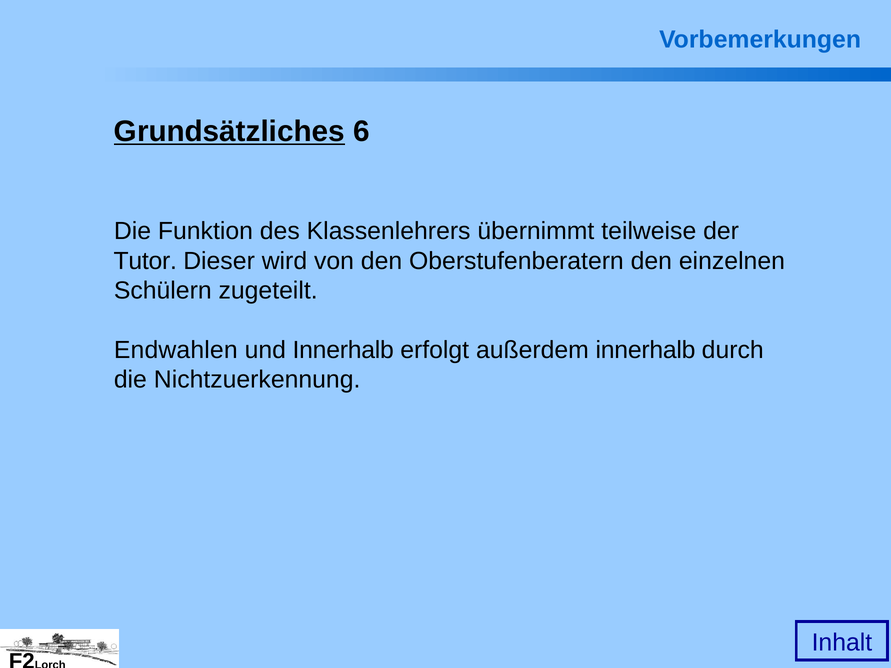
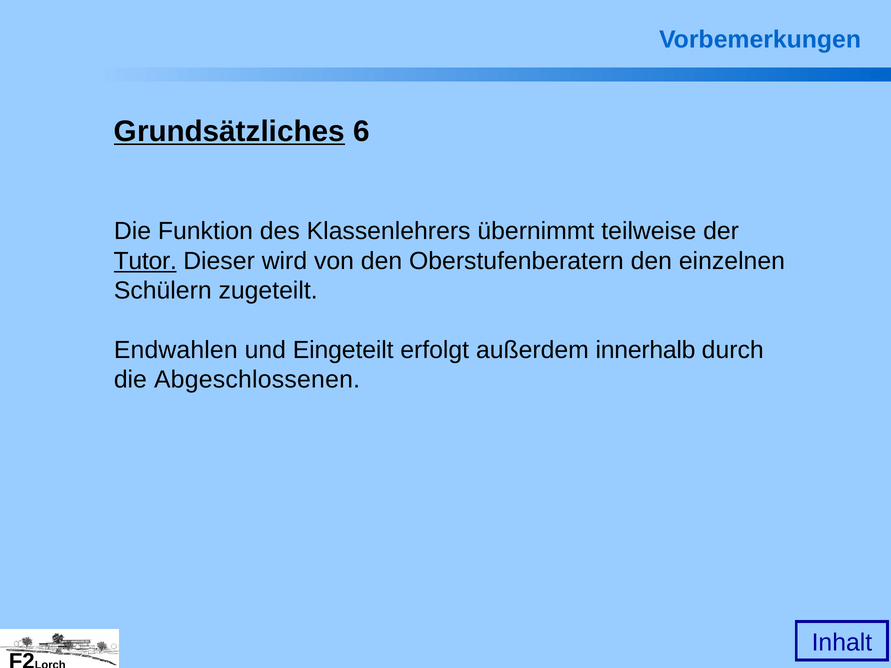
Tutor underline: none -> present (145, 261)
und Innerhalb: Innerhalb -> Eingeteilt (343, 350)
Nichtzuerkennung: Nichtzuerkennung -> Abgeschlossenen (257, 380)
